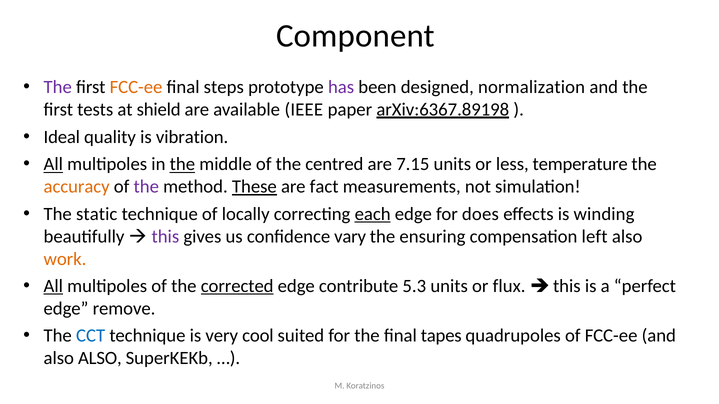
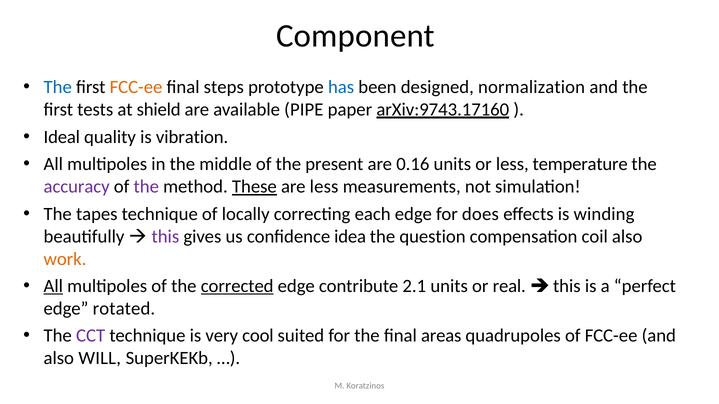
The colour: purple -> blue (58, 87)
has colour: purple -> blue (341, 87)
IEEE: IEEE -> PIPE (304, 110)
arXiv:6367.89198: arXiv:6367.89198 -> arXiv:9743.17160 (443, 110)
All underline: present -> none (53, 164)
the underline: present -> none (182, 164)
centred: centred -> present (334, 164)
7.15: 7.15 -> 0.16 (413, 164)
accuracy colour: orange -> purple (77, 187)
are fact: fact -> less (324, 187)
static: static -> tapes (97, 214)
each underline: present -> none (373, 214)
vary: vary -> idea (350, 237)
ensuring: ensuring -> question (432, 237)
left: left -> coil (595, 237)
5.3: 5.3 -> 2.1 (414, 286)
flux: flux -> real (509, 286)
remove: remove -> rotated (124, 309)
CCT colour: blue -> purple (91, 336)
tapes: tapes -> areas (441, 336)
also ALSO: ALSO -> WILL (100, 359)
